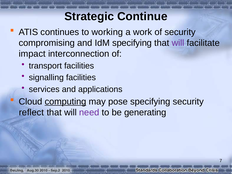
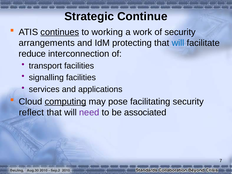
continues underline: none -> present (60, 32)
compromising: compromising -> arrangements (47, 43)
IdM specifying: specifying -> protecting (132, 43)
will colour: purple -> blue (178, 43)
impact: impact -> reduce (32, 54)
pose specifying: specifying -> facilitating (150, 102)
generating: generating -> associated (145, 112)
